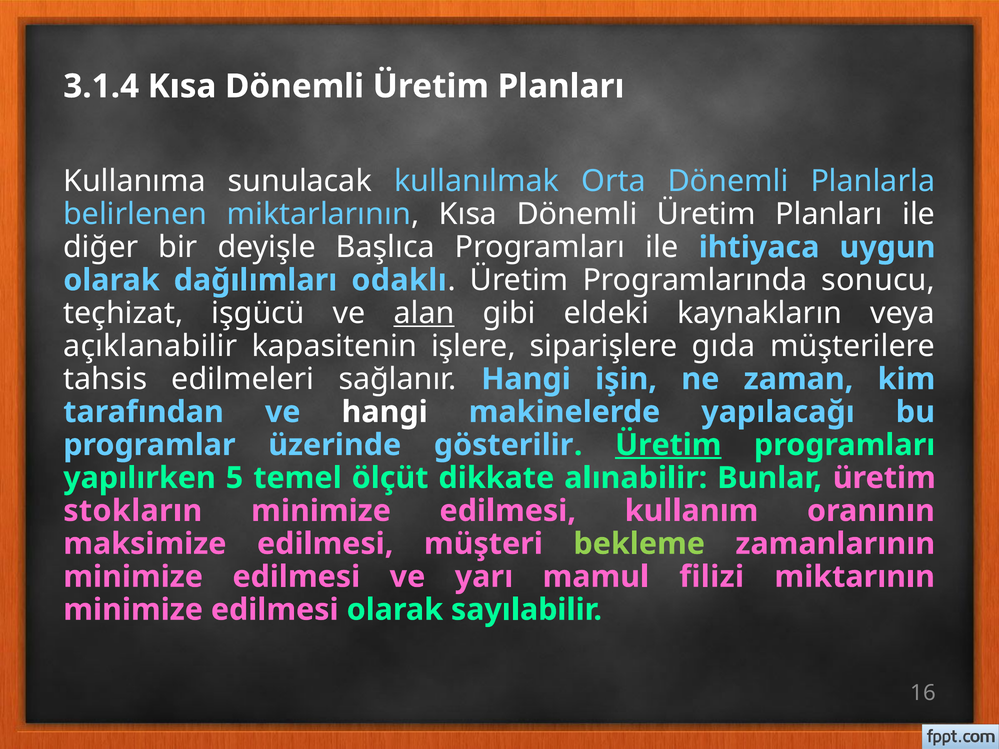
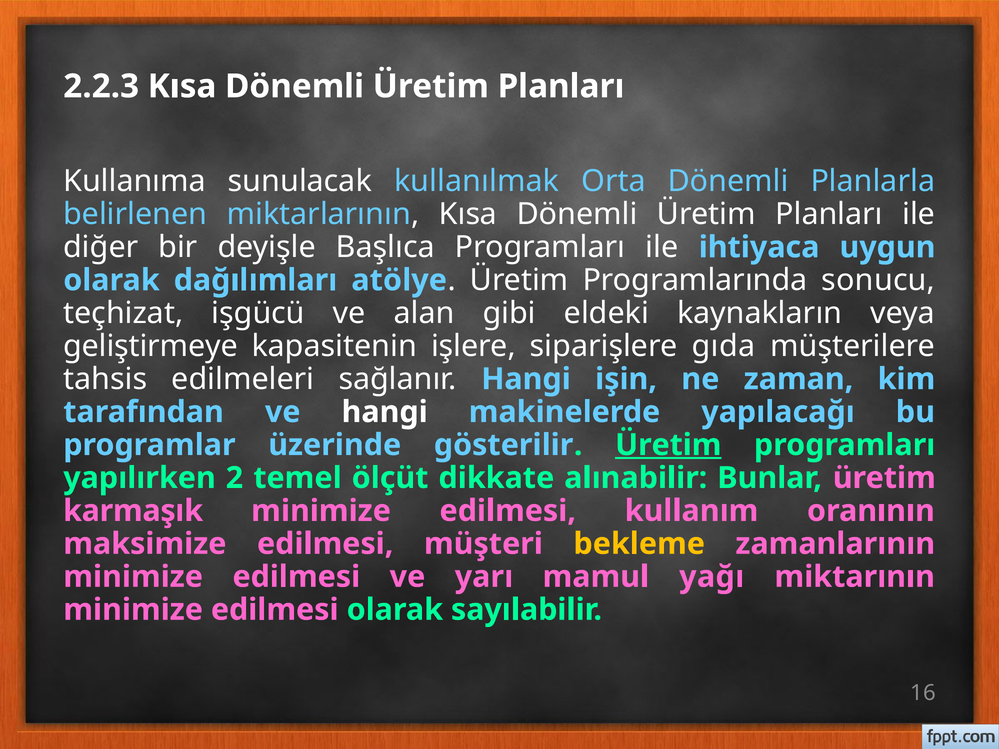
3.1.4: 3.1.4 -> 2.2.3 (101, 86)
odaklı: odaklı -> atölye (399, 280)
alan underline: present -> none (424, 313)
açıklanabilir: açıklanabilir -> geliştirmeye (151, 346)
5: 5 -> 2 (234, 478)
stokların: stokların -> karmaşık (133, 511)
bekleme colour: light green -> yellow (639, 544)
filizi: filizi -> yağı (712, 577)
